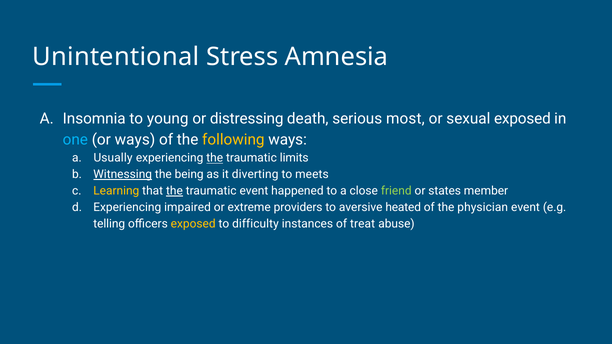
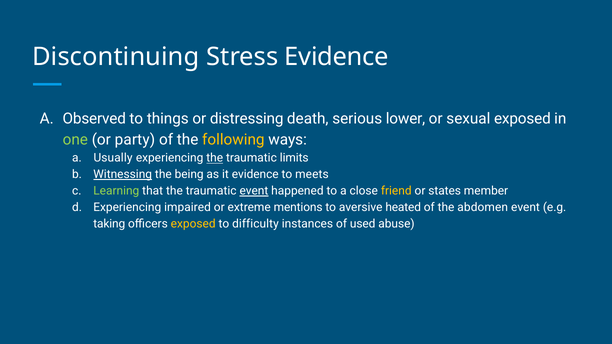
Unintentional: Unintentional -> Discontinuing (116, 57)
Stress Amnesia: Amnesia -> Evidence (337, 57)
Insomnia: Insomnia -> Observed (94, 119)
young: young -> things (168, 119)
most: most -> lower (406, 119)
one colour: light blue -> light green (75, 140)
or ways: ways -> party (135, 140)
it diverting: diverting -> evidence (255, 175)
Learning colour: yellow -> light green (116, 191)
the underline: present -> none (174, 191)
event underline: none -> present (254, 191)
friend colour: light green -> yellow (396, 191)
providers: providers -> mentions (298, 207)
physician: physician -> abdomen (483, 207)
telling: telling -> taking (109, 224)
treat: treat -> used (363, 224)
